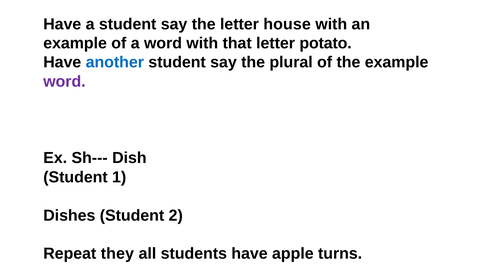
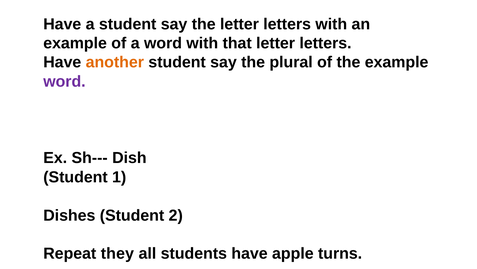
the letter house: house -> letters (287, 24)
that letter potato: potato -> letters (325, 43)
another colour: blue -> orange (115, 62)
